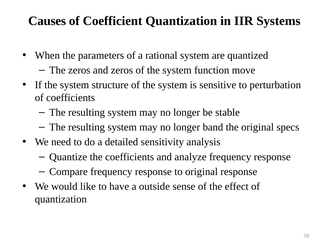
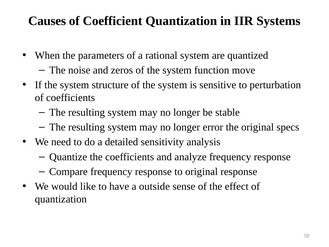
The zeros: zeros -> noise (79, 70)
band: band -> error (213, 127)
